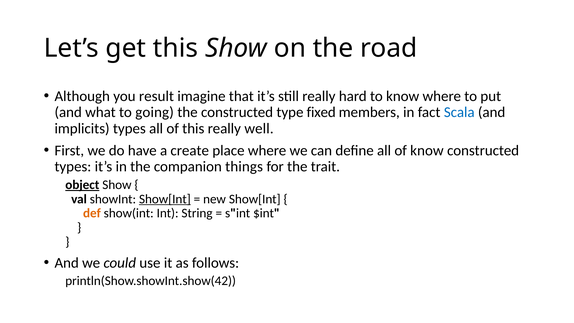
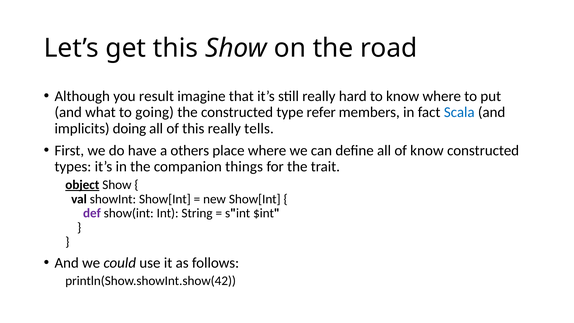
fixed: fixed -> refer (321, 112)
implicits types: types -> doing (129, 128)
well: well -> tells (259, 128)
create: create -> others (190, 150)
Show[Int underline: present -> none (165, 199)
def colour: orange -> purple (92, 213)
